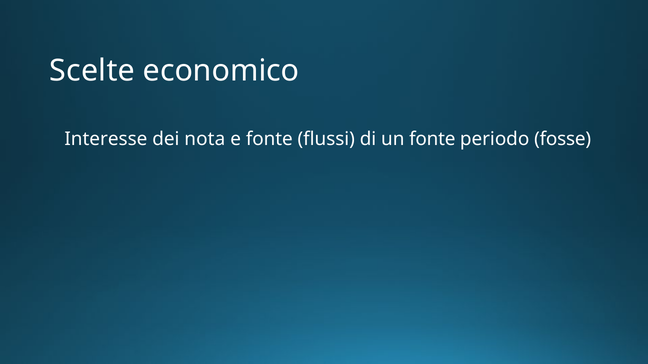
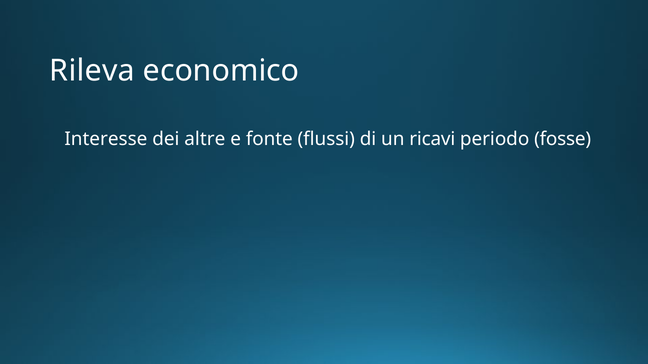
Scelte: Scelte -> Rileva (92, 71)
nota: nota -> altre (205, 139)
un fonte: fonte -> ricavi (432, 139)
